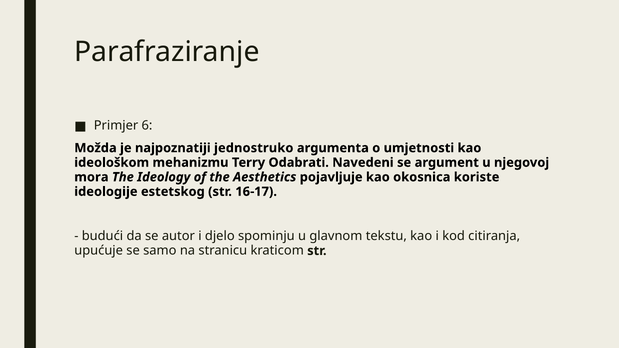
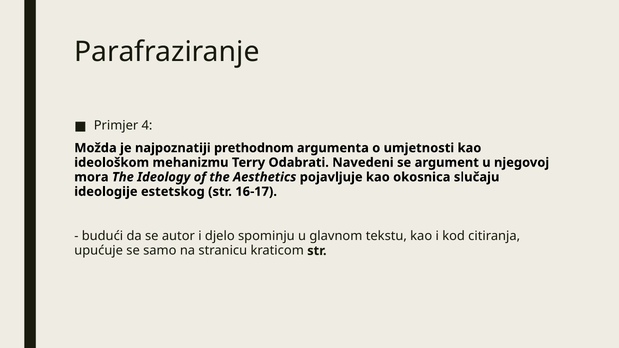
6: 6 -> 4 (147, 126)
jednostruko: jednostruko -> prethodnom (254, 148)
koriste: koriste -> slučaju (477, 177)
